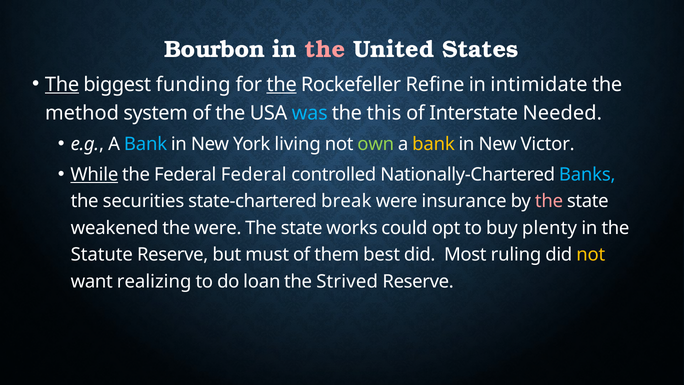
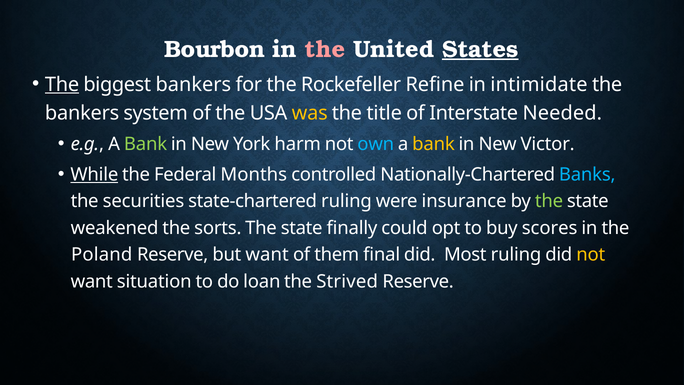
States underline: none -> present (480, 49)
biggest funding: funding -> bankers (193, 84)
the underline: present -> none (282, 84)
method: method -> bankers (82, 113)
was colour: light blue -> yellow (310, 113)
this: this -> title (384, 113)
Bank colour: light blue -> light green (146, 144)
living: living -> harm (298, 144)
own colour: light green -> light blue (376, 144)
Federal Federal: Federal -> Months (254, 174)
state-chartered break: break -> ruling (346, 201)
the colour: pink -> light green (549, 201)
the were: were -> sorts (218, 228)
works: works -> finally (352, 228)
plenty: plenty -> scores (550, 228)
Statute: Statute -> Poland (102, 255)
but must: must -> want (267, 255)
best: best -> final (382, 255)
realizing: realizing -> situation (154, 281)
